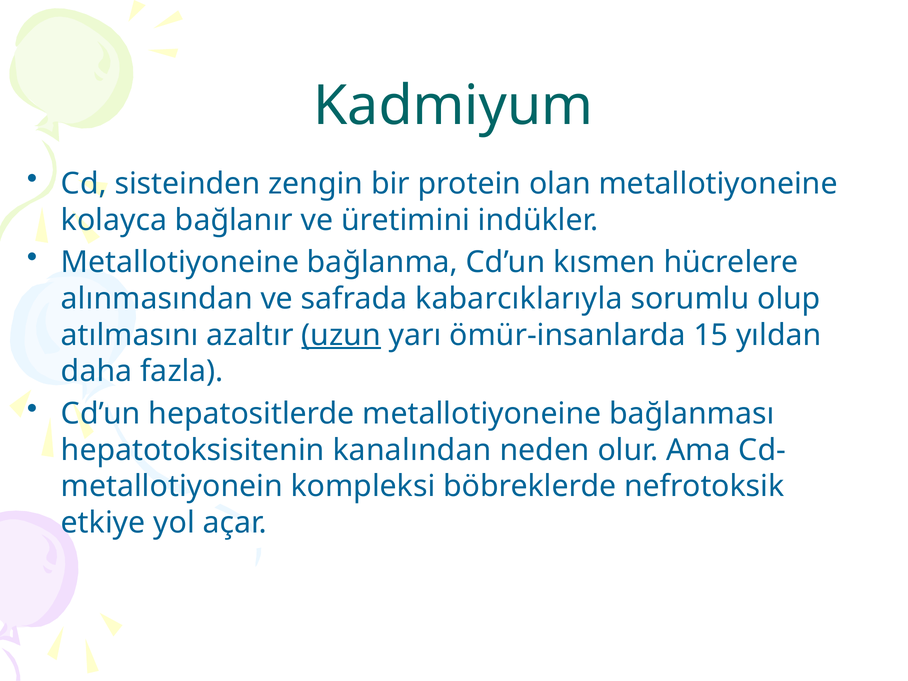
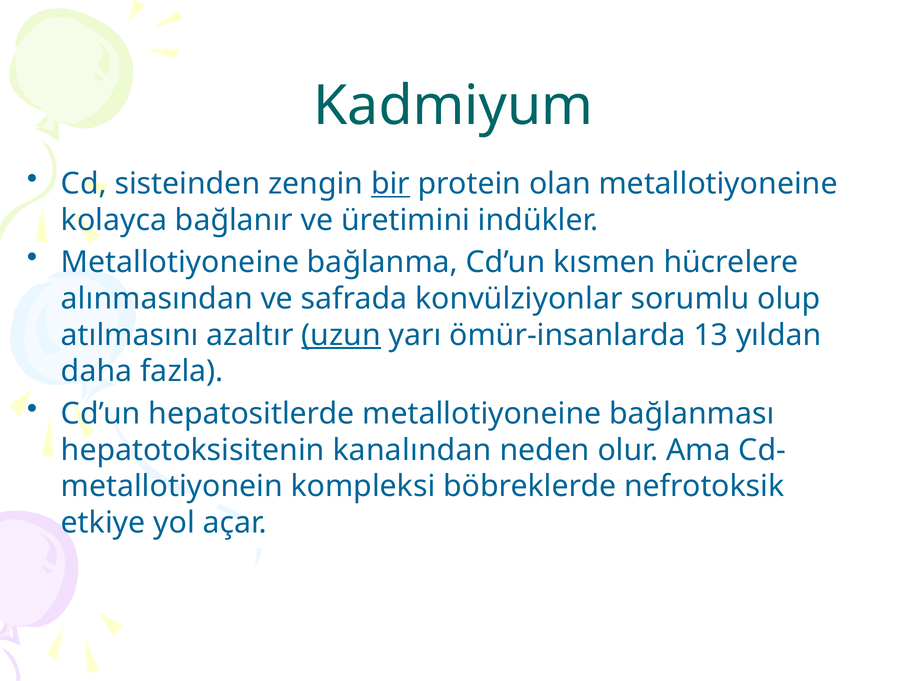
bir underline: none -> present (391, 184)
kabarcıklarıyla: kabarcıklarıyla -> konvülziyonlar (519, 299)
15: 15 -> 13 (711, 335)
